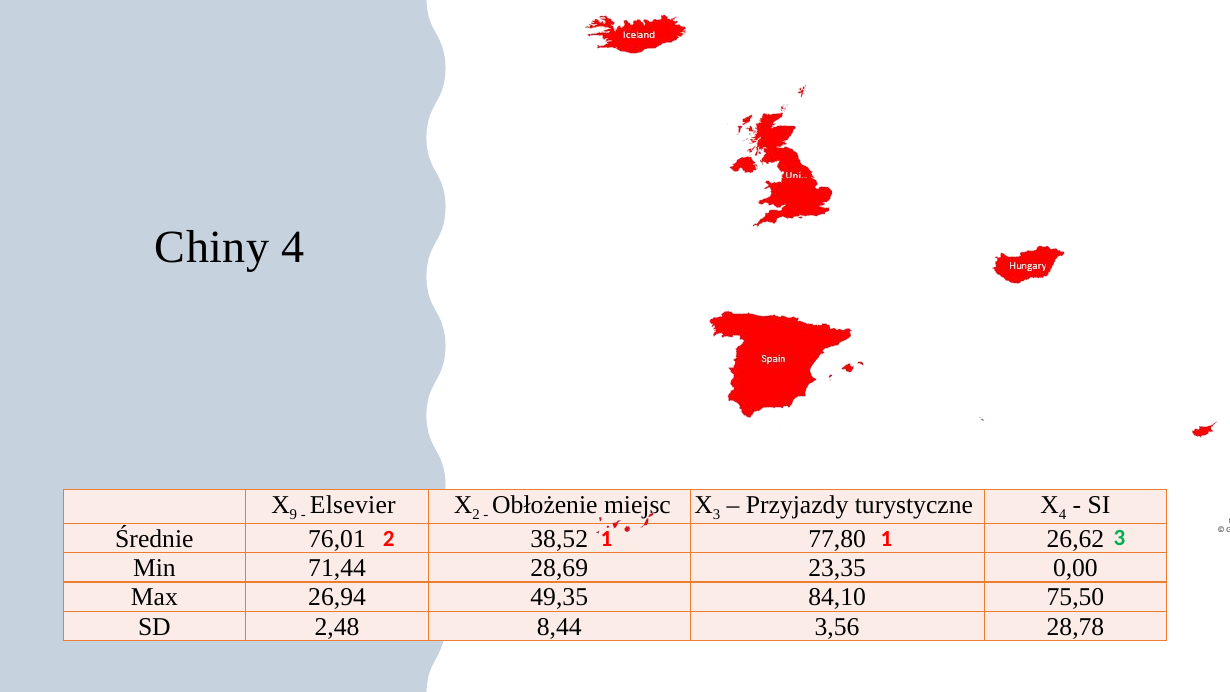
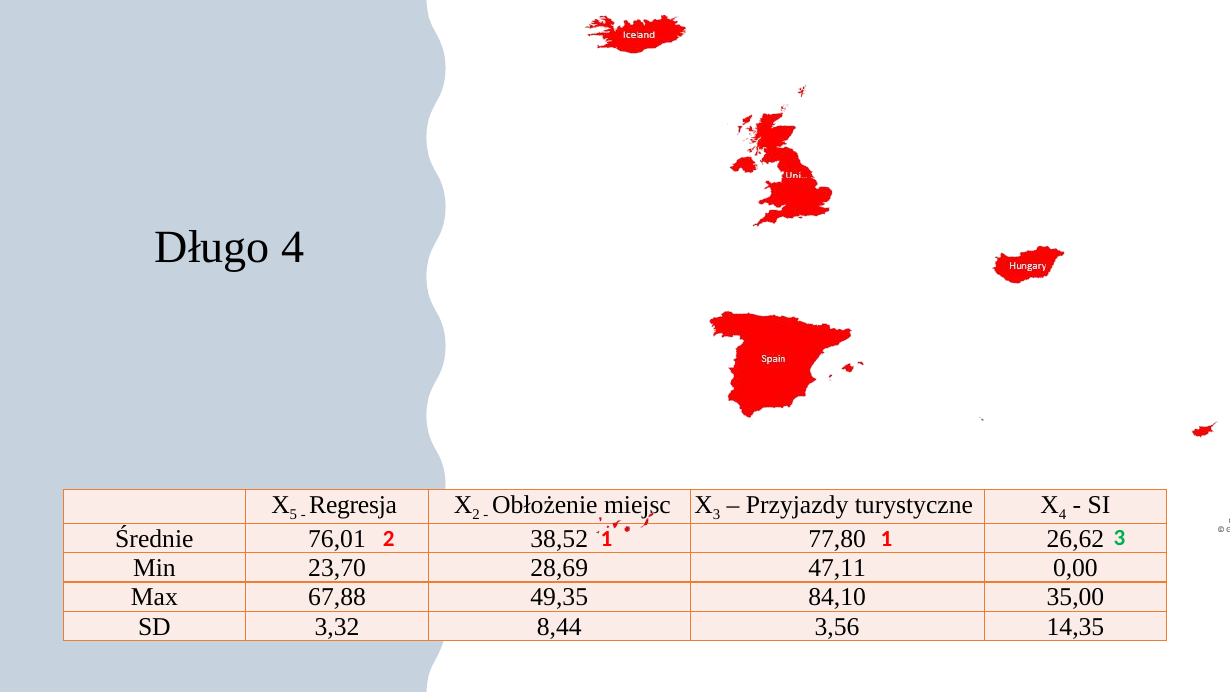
Chiny: Chiny -> Długo (212, 247)
9: 9 -> 5 (293, 515)
Elsevier: Elsevier -> Regresja (353, 505)
71,44: 71,44 -> 23,70 (337, 568)
23,35: 23,35 -> 47,11 (837, 568)
26,94: 26,94 -> 67,88 (337, 597)
75,50: 75,50 -> 35,00 (1075, 597)
2,48: 2,48 -> 3,32 (337, 627)
28,78: 28,78 -> 14,35 (1075, 627)
